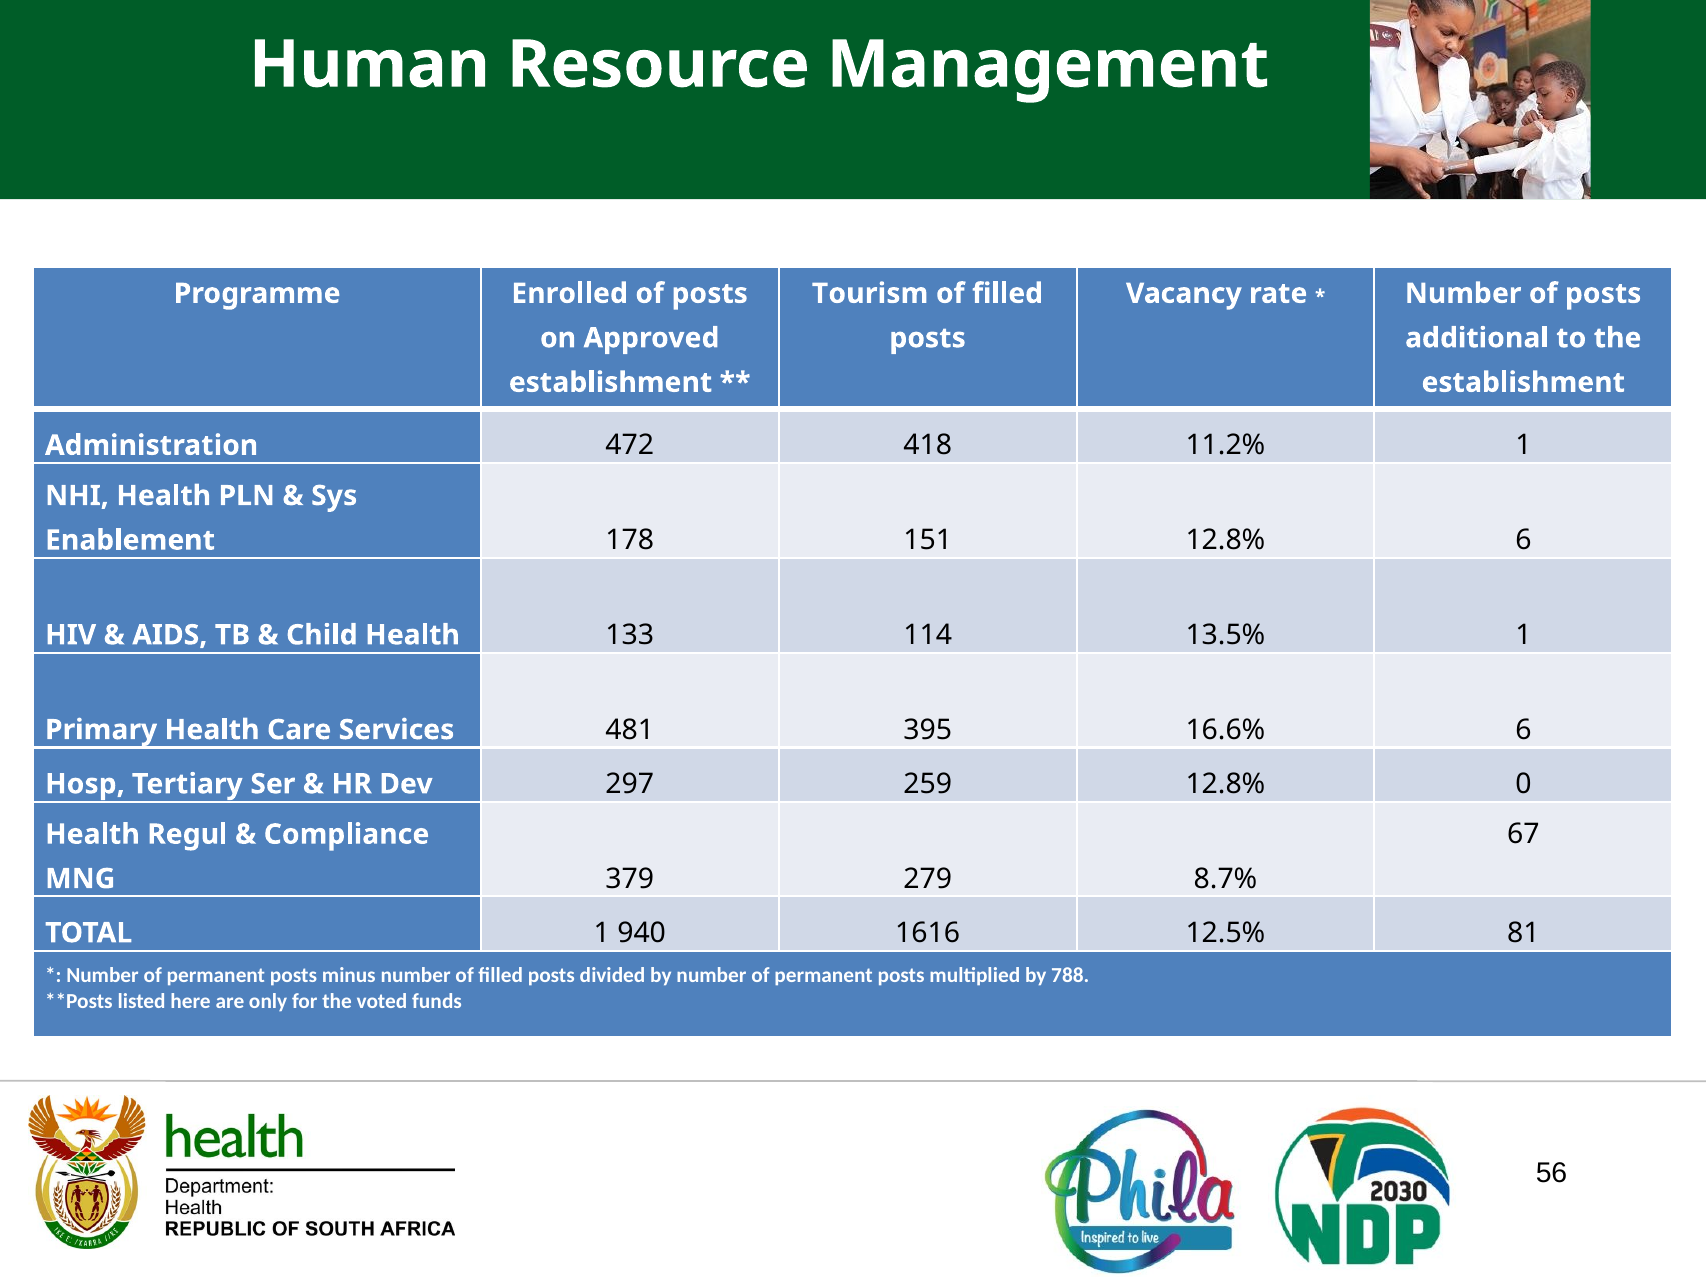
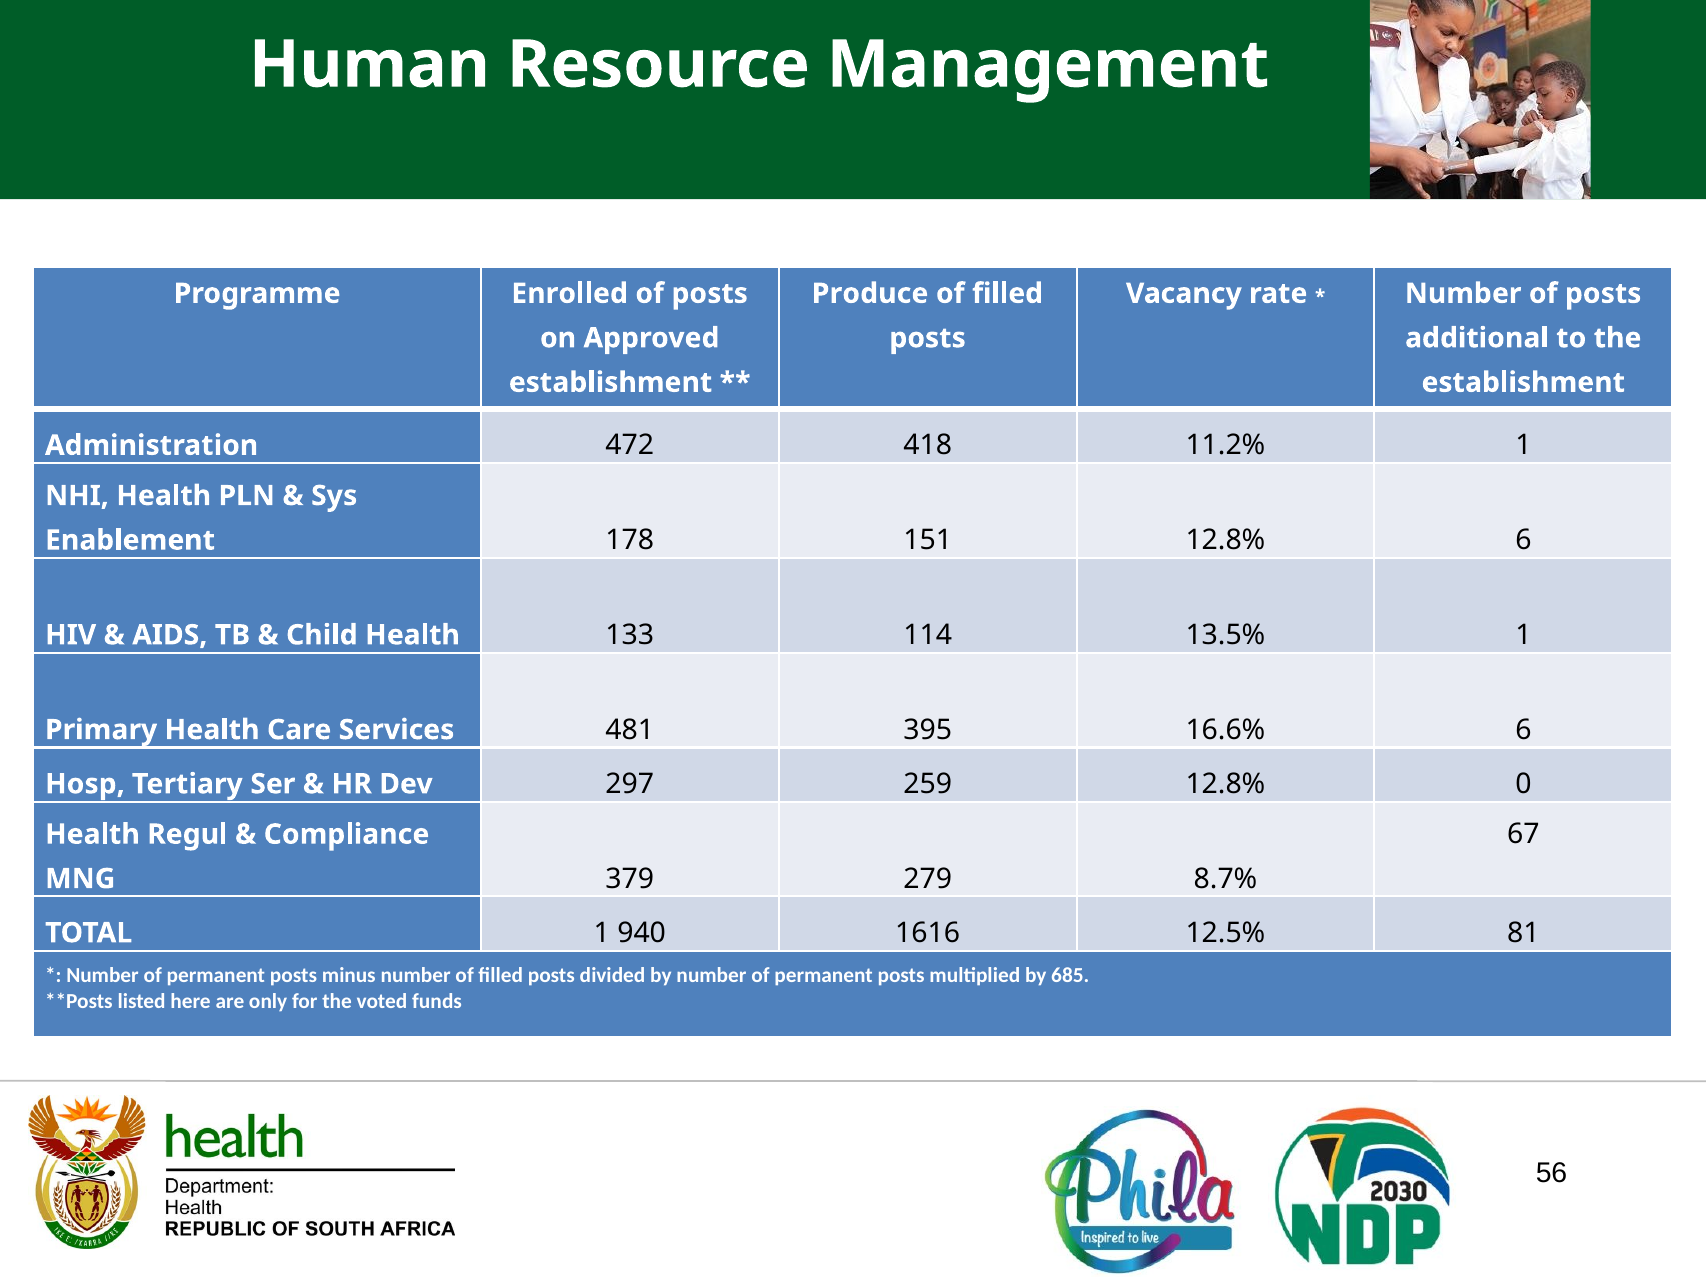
Tourism: Tourism -> Produce (870, 293)
788: 788 -> 685 (1070, 975)
